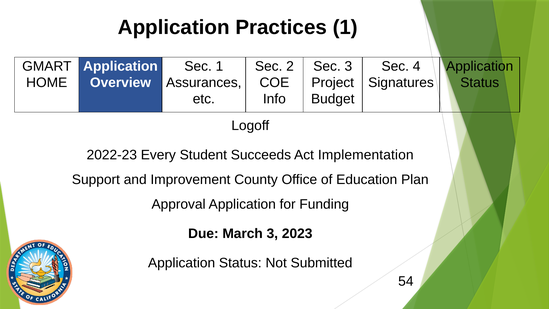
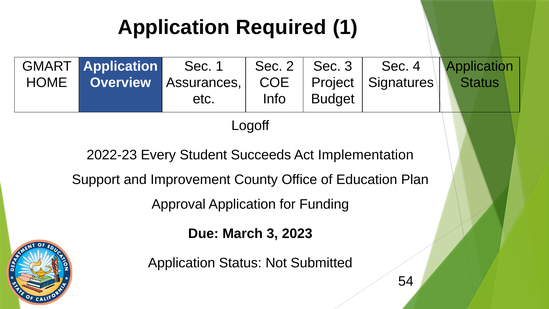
Practices: Practices -> Required (281, 27)
